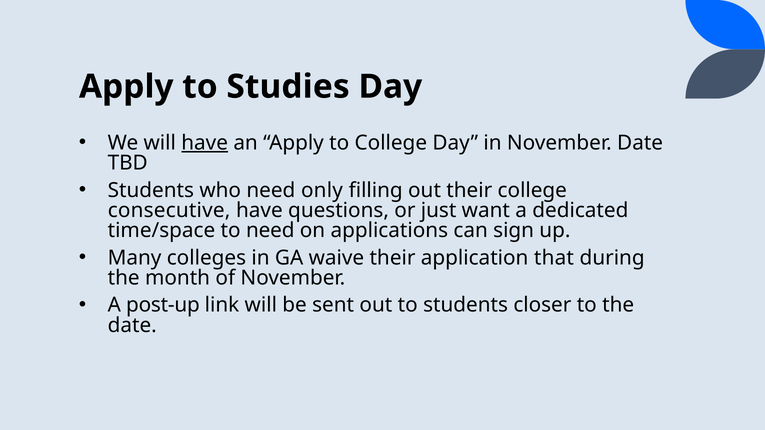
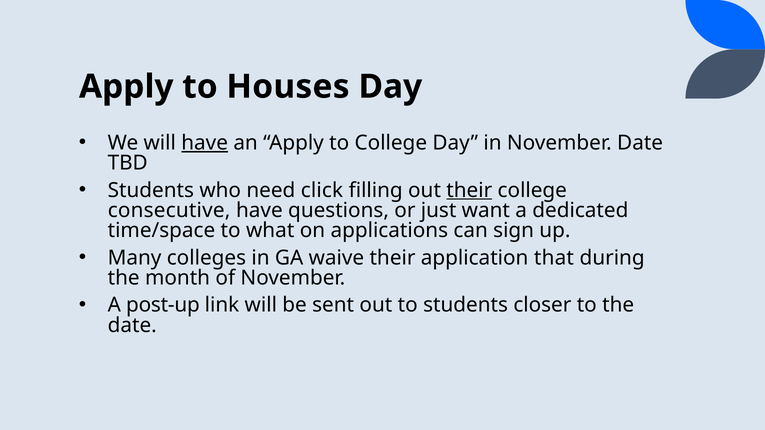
Studies: Studies -> Houses (288, 87)
only: only -> click (322, 190)
their underline: none -> present (469, 190)
to need: need -> what (270, 231)
